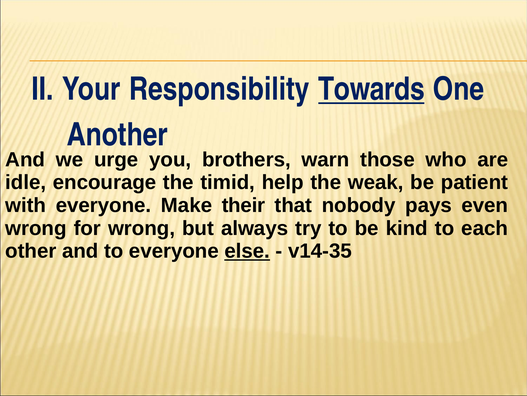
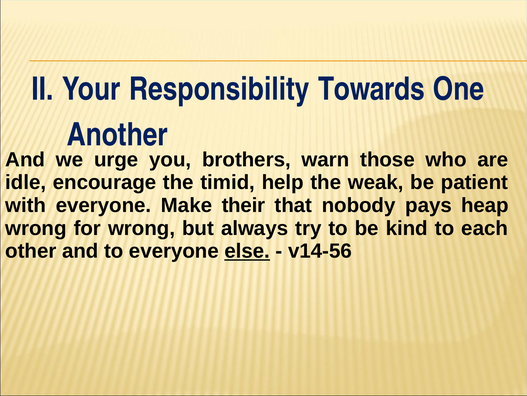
Towards underline: present -> none (371, 89)
even: even -> heap (485, 205)
v14-35: v14-35 -> v14-56 (320, 251)
